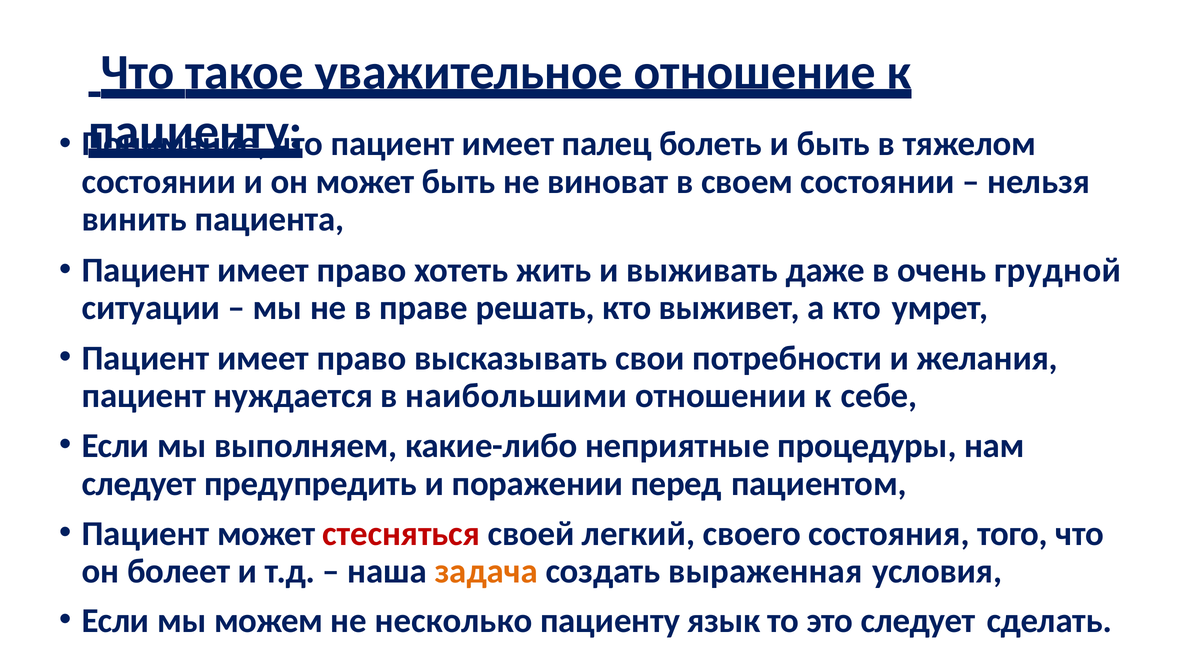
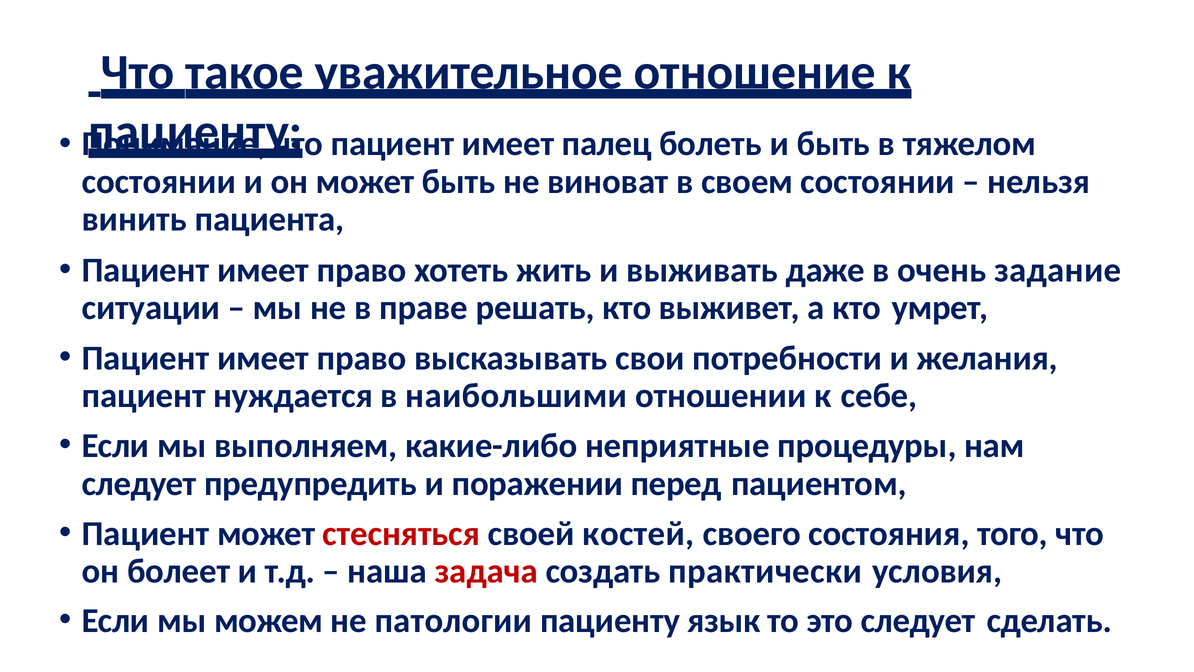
грудной: грудной -> задание (1058, 270)
легкий: легкий -> костей (638, 533)
задача colour: orange -> red (486, 571)
выраженная: выраженная -> практически (765, 571)
несколько: несколько -> патологии (453, 620)
